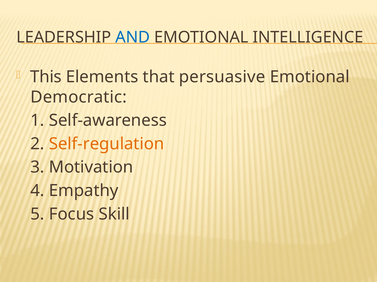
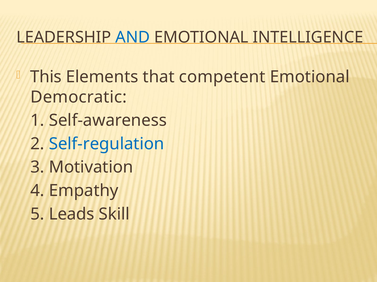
persuasive: persuasive -> competent (222, 77)
Self-regulation colour: orange -> blue (107, 144)
Focus: Focus -> Leads (72, 215)
